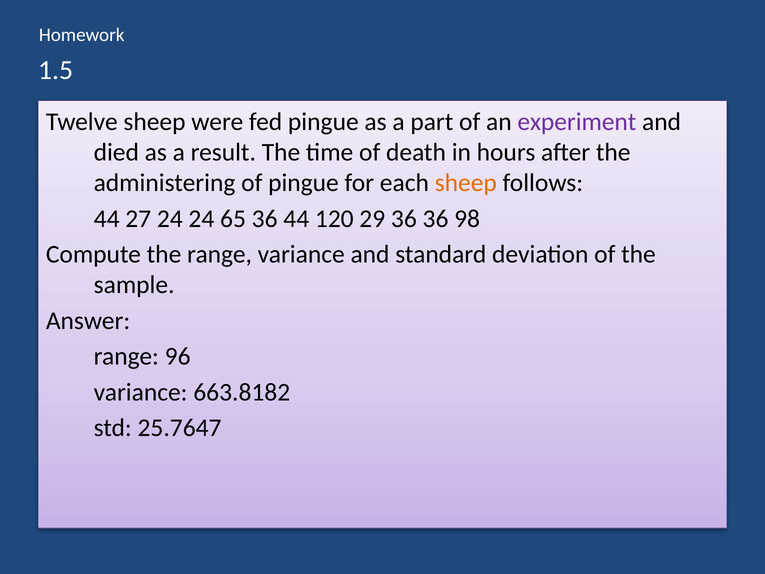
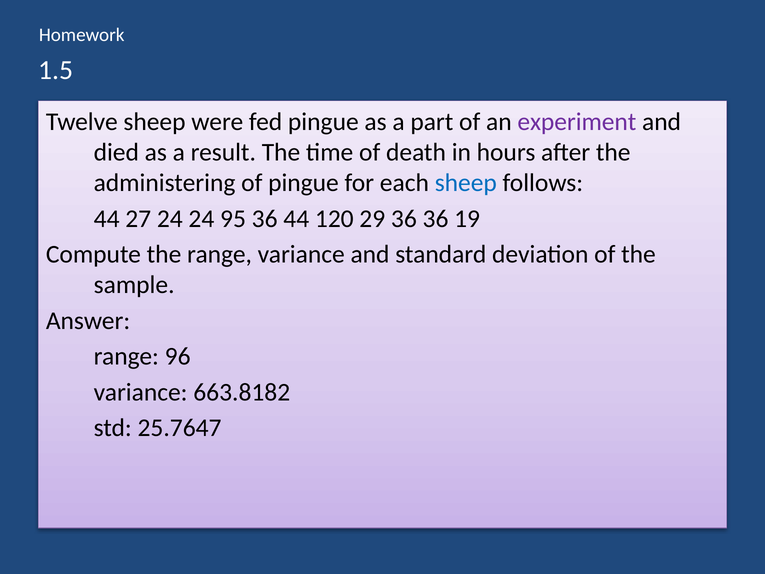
sheep colour: orange -> blue (466, 183)
65: 65 -> 95 (233, 219)
98: 98 -> 19 (467, 219)
